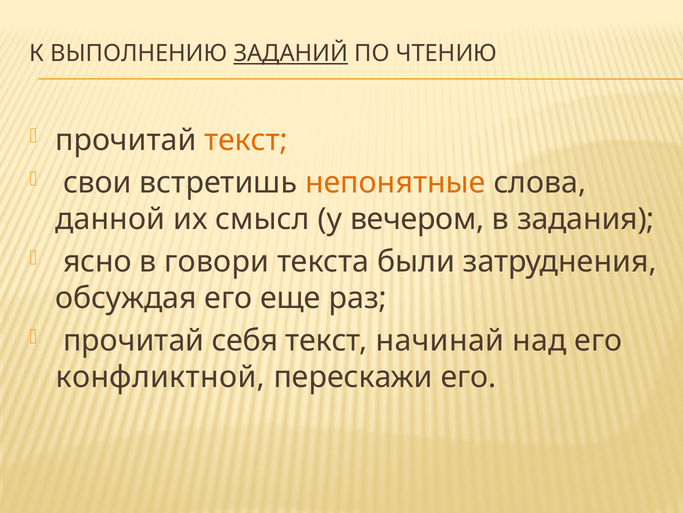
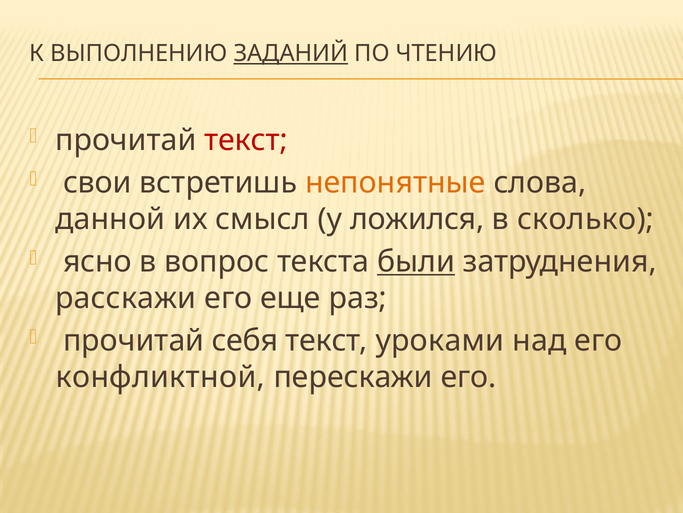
текст colour: orange -> red (246, 140)
вечером: вечером -> ложился (417, 219)
задания: задания -> сколько (586, 219)
говори: говори -> вопрос (217, 261)
были underline: none -> present (416, 261)
обсуждая: обсуждая -> расскажи (126, 298)
начинай: начинай -> уроками (440, 340)
